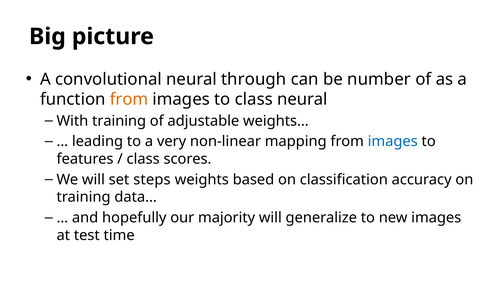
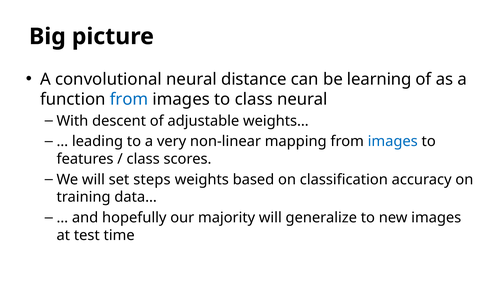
through: through -> distance (254, 79)
number: number -> learning (379, 79)
from colour: orange -> blue (129, 99)
With training: training -> descent (119, 121)
